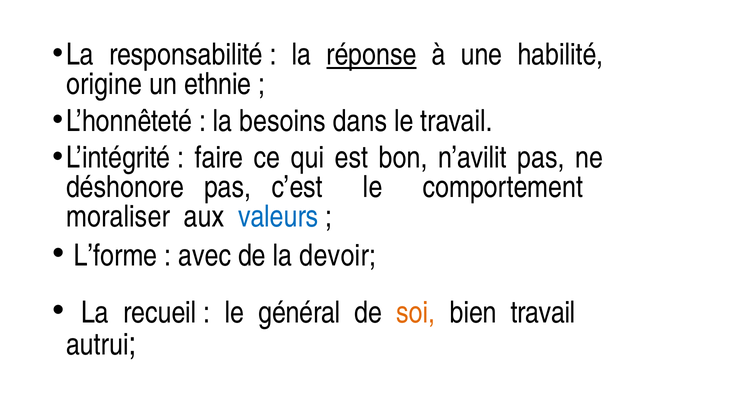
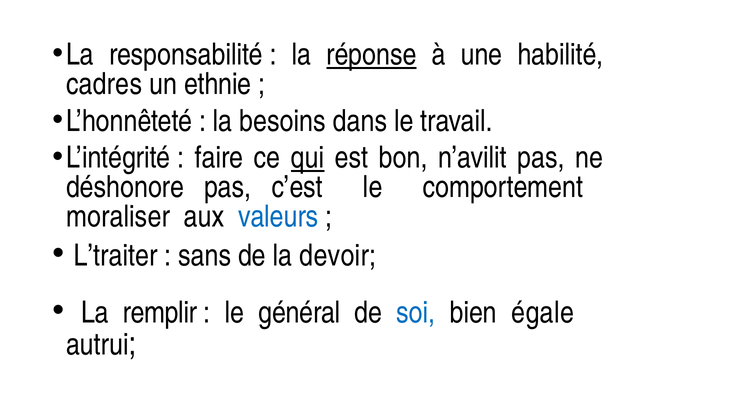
origine: origine -> cadres (104, 84)
qui underline: none -> present (308, 158)
L’forme: L’forme -> L’traiter (116, 256)
avec: avec -> sans (205, 256)
recueil: recueil -> remplir (160, 313)
soi colour: orange -> blue (416, 313)
bien travail: travail -> égale (543, 313)
